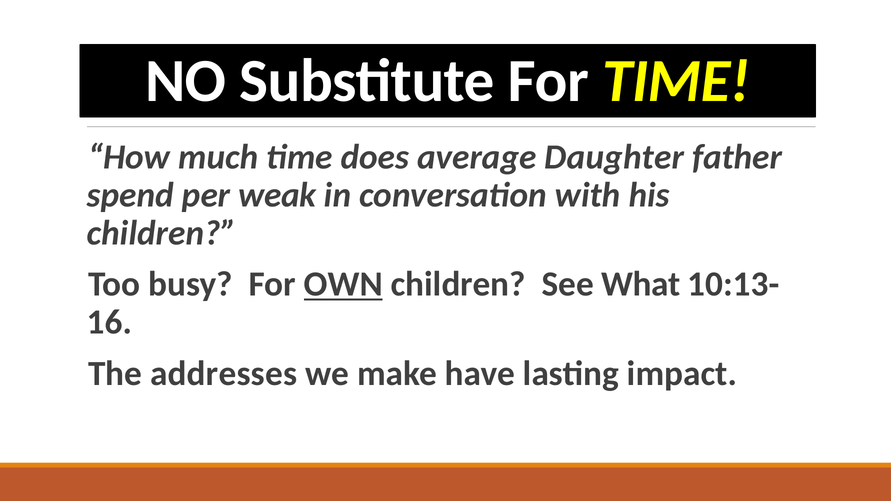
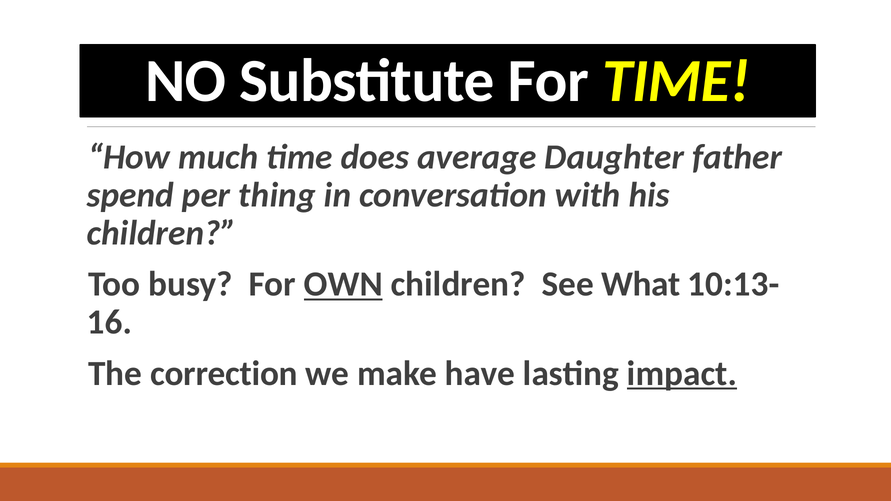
weak: weak -> thing (277, 195)
addresses: addresses -> correction (224, 374)
impact underline: none -> present (682, 374)
